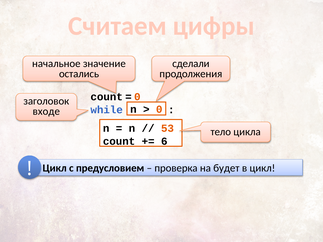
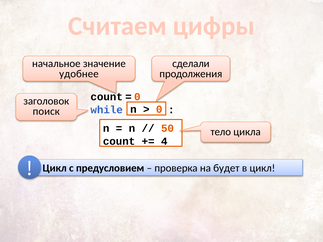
остались: остались -> удобнее (79, 74)
входе: входе -> поиск (46, 111)
53: 53 -> 50 (167, 128)
6: 6 -> 4 (164, 141)
